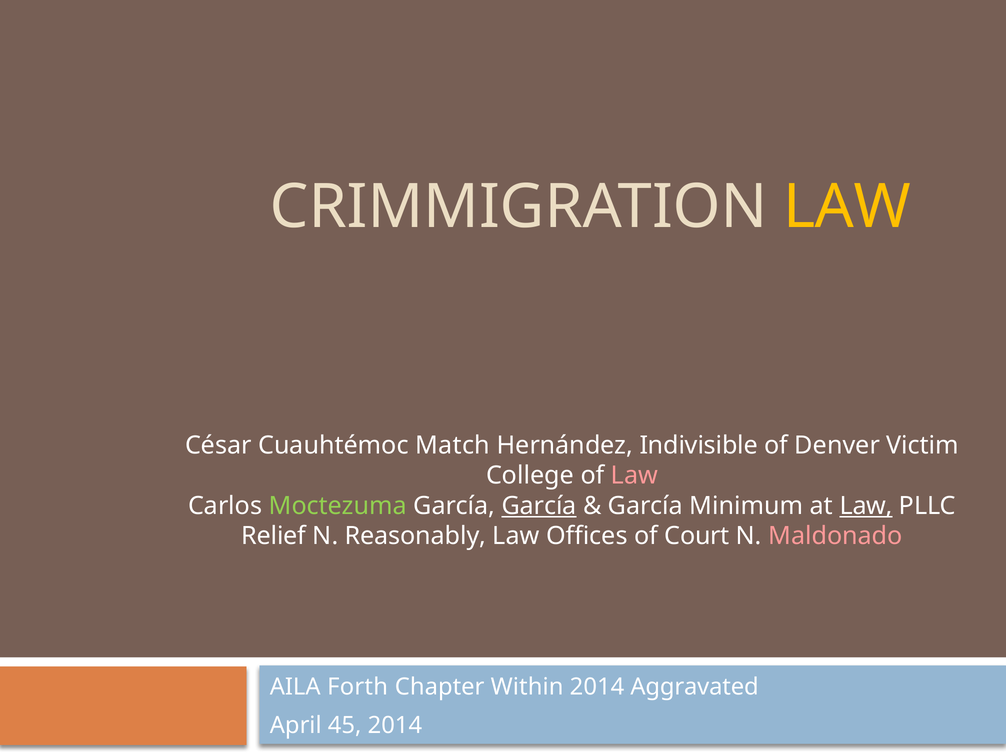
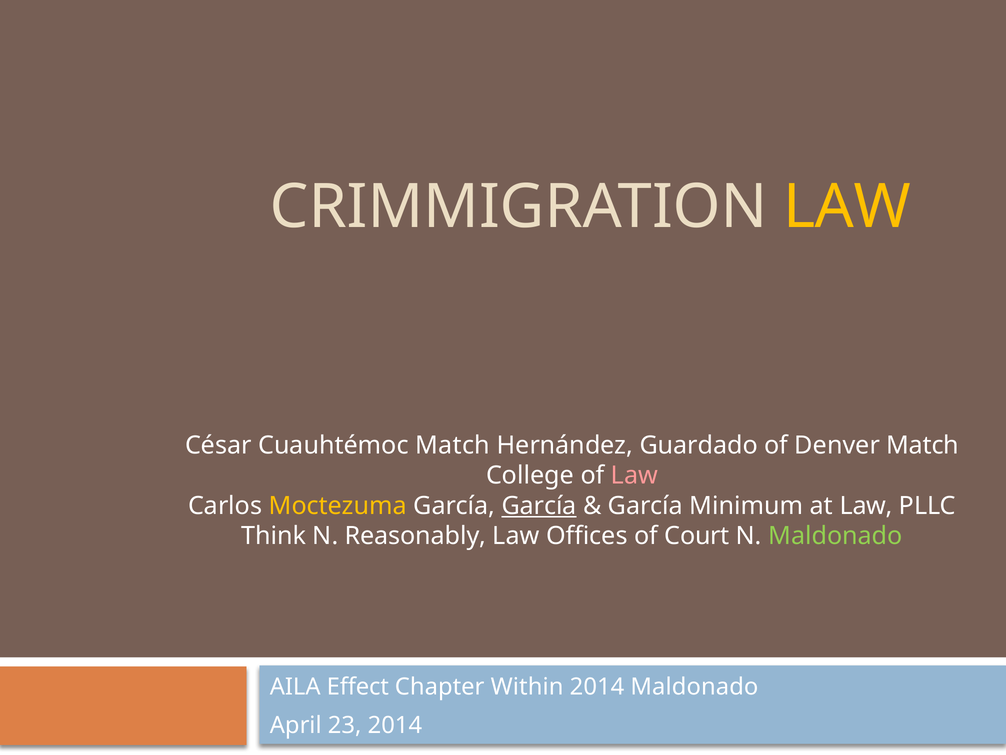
Indivisible: Indivisible -> Guardado (699, 445)
Denver Victim: Victim -> Match (923, 445)
Moctezuma colour: light green -> yellow (338, 505)
Law underline: present -> none (866, 505)
Relief: Relief -> Think (274, 536)
Maldonado colour: pink -> light green (835, 536)
Forth: Forth -> Effect (358, 686)
2014 Aggravated: Aggravated -> Maldonado (694, 686)
45: 45 -> 23 (345, 725)
